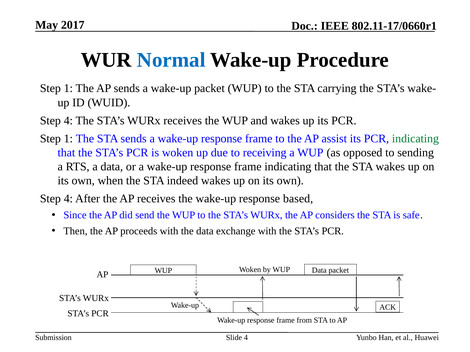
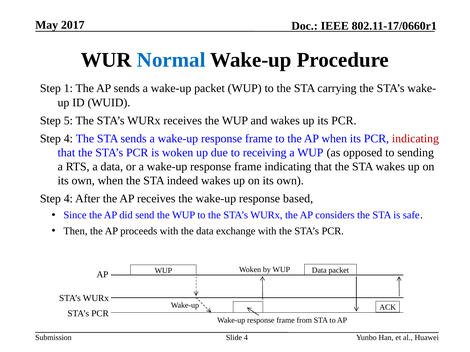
4: 4 -> 5 (68, 121)
1: 1 -> 4 (68, 139)
AP assist: assist -> when (334, 139)
indicating colour: green -> red (415, 139)
